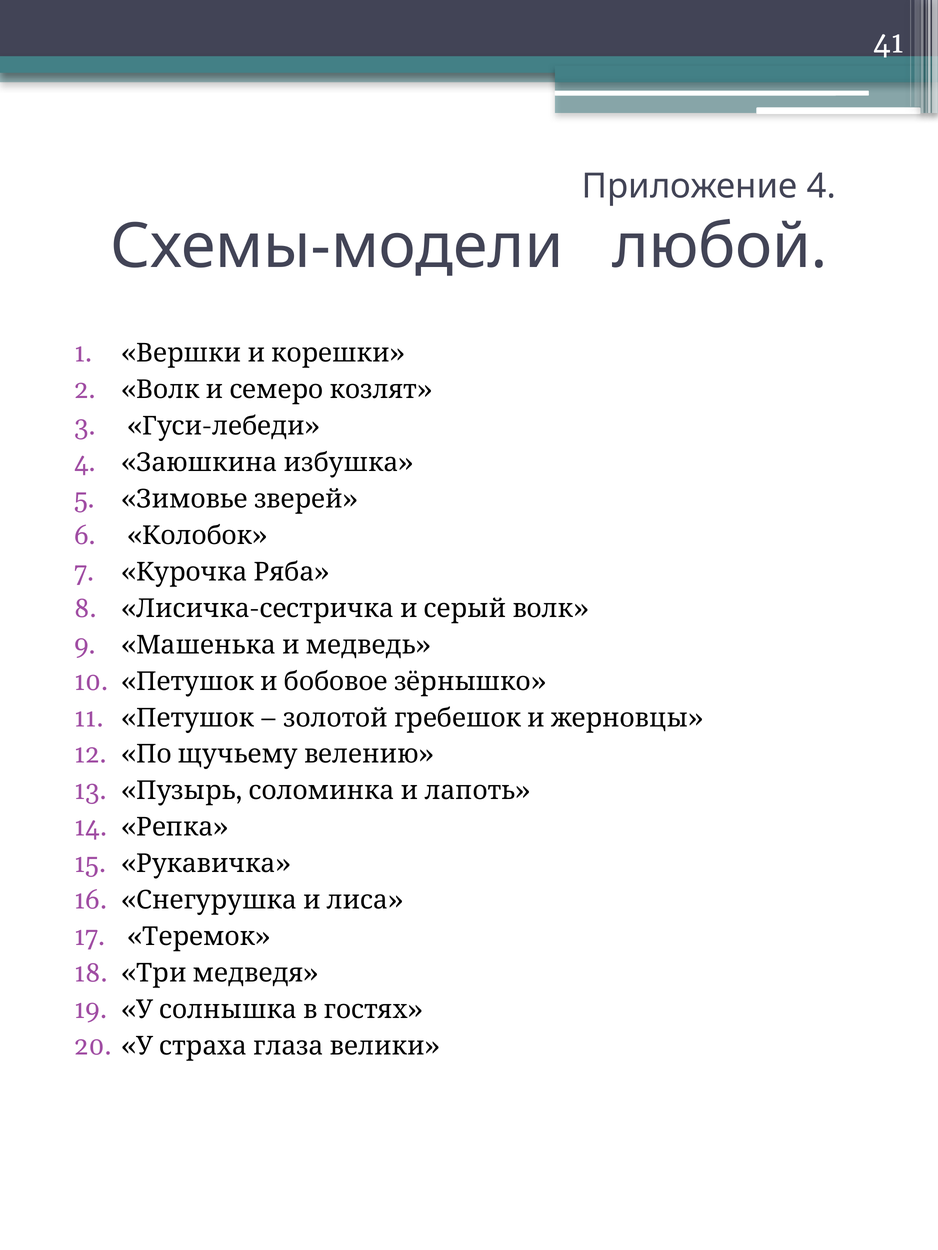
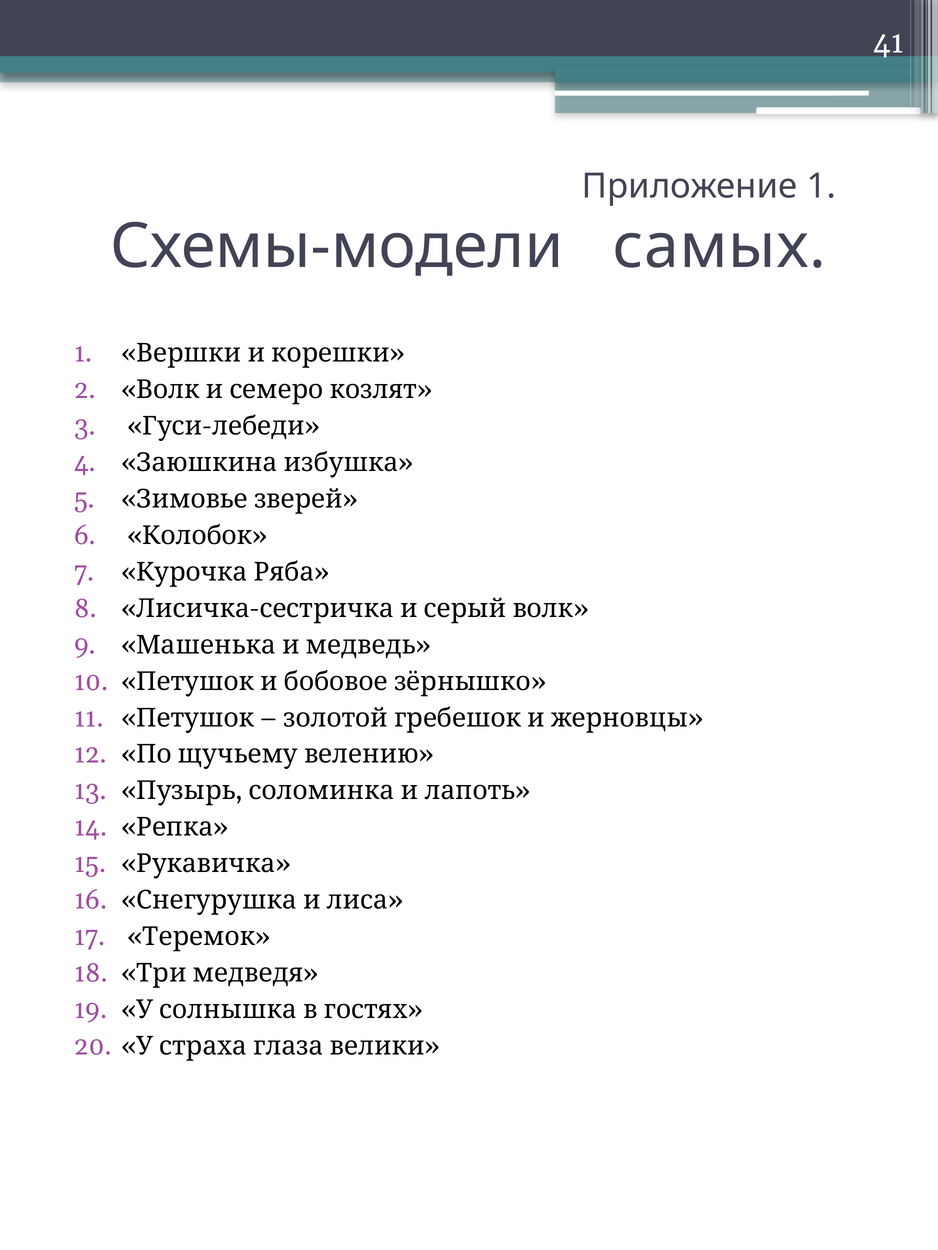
Приложение 4: 4 -> 1 (821, 186)
любой: любой -> самых (719, 247)
